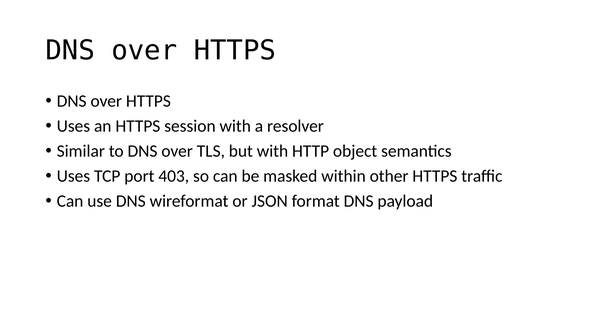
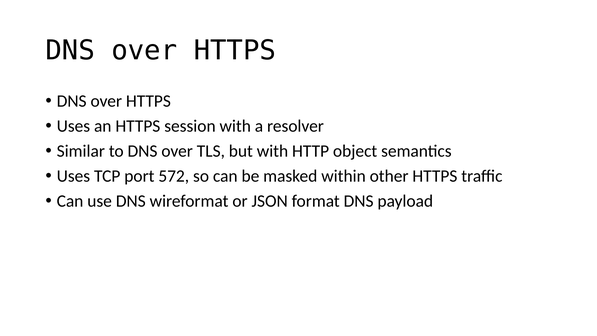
403: 403 -> 572 (174, 176)
